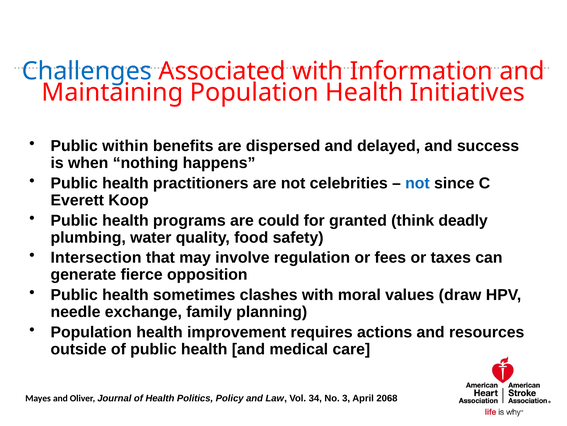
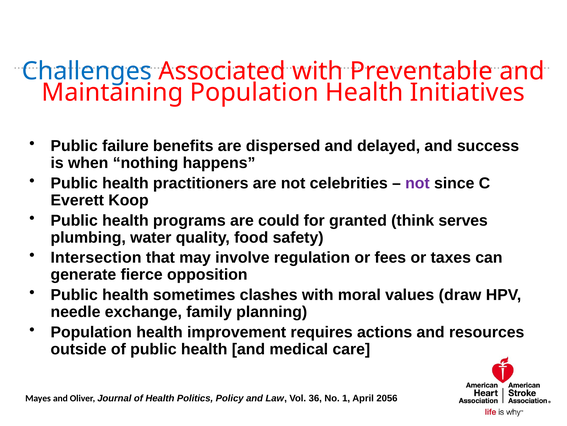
Information: Information -> Preventable (421, 71)
within: within -> failure (125, 146)
not colour: blue -> purple (417, 183)
deadly: deadly -> serves (463, 220)
34: 34 -> 36 (315, 398)
3: 3 -> 1 (346, 398)
2068: 2068 -> 2056 (387, 398)
